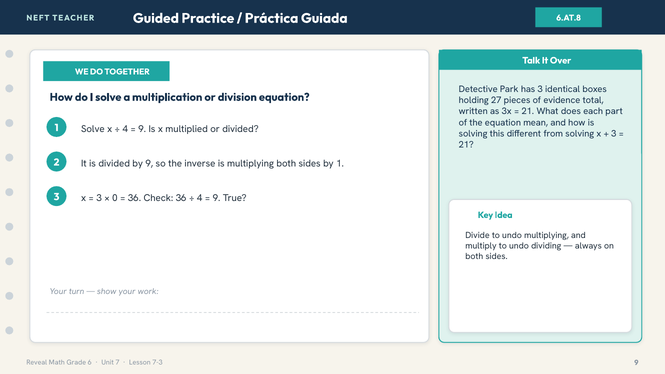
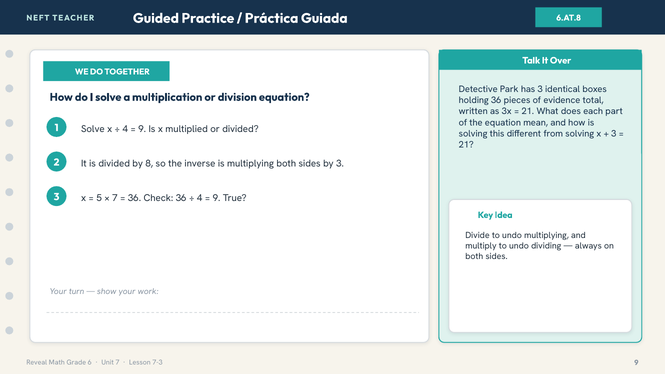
holding 27: 27 -> 36 (496, 100)
by 9: 9 -> 8 (149, 164)
by 1: 1 -> 3 (340, 164)
3: 3 -> 5 (99, 198)
0: 0 -> 7 (115, 198)
